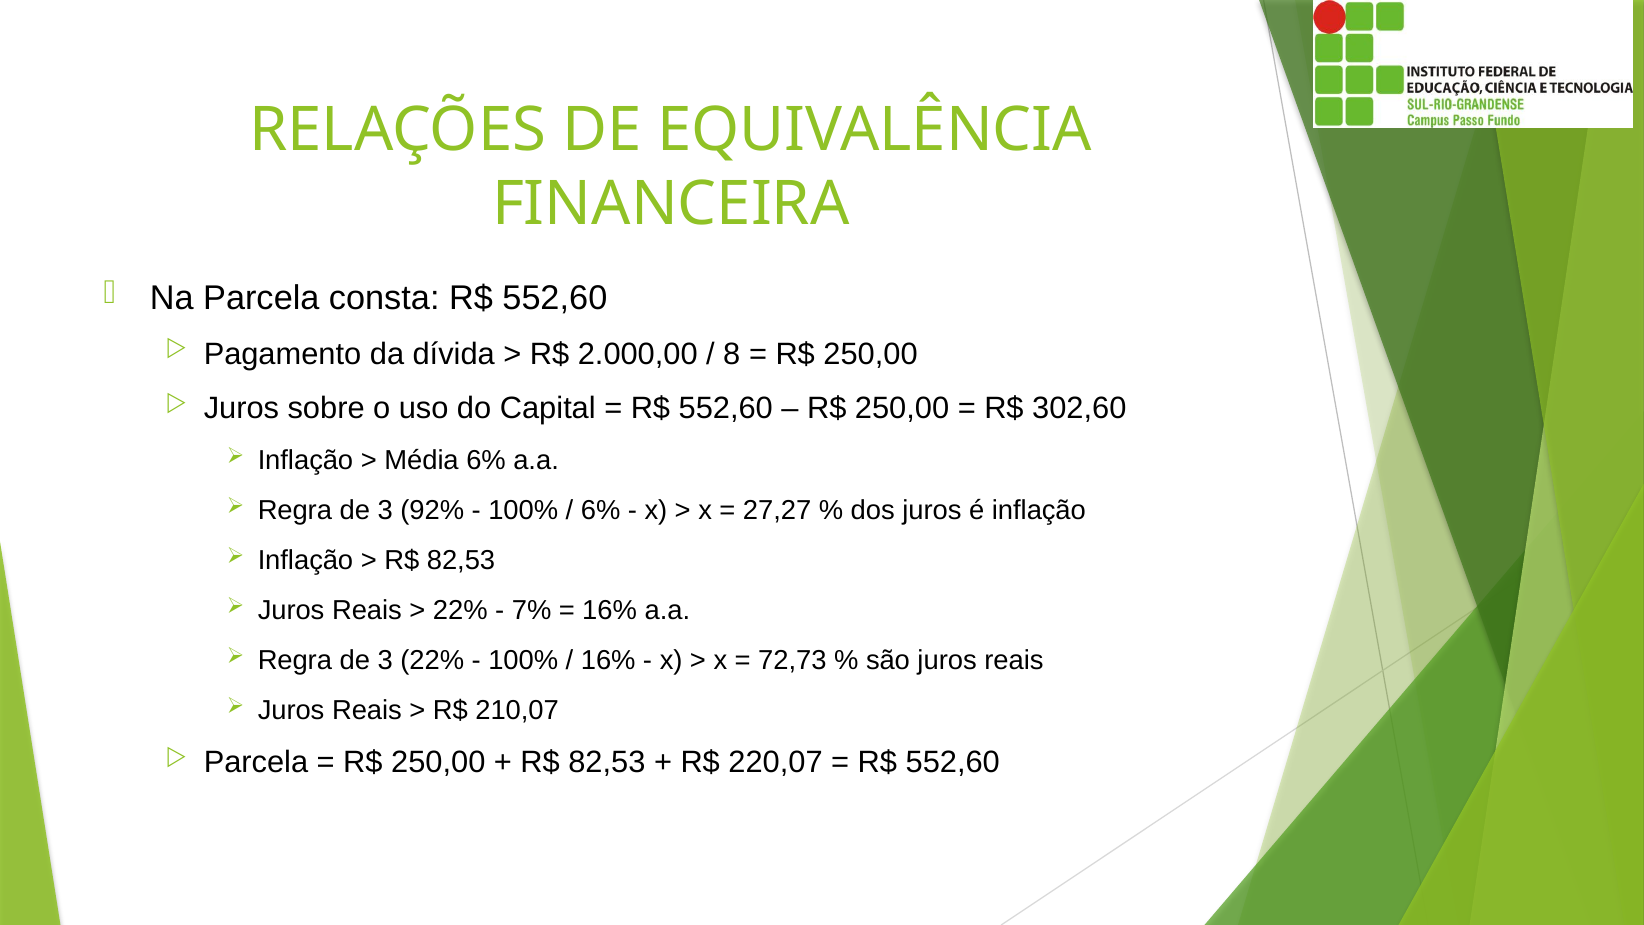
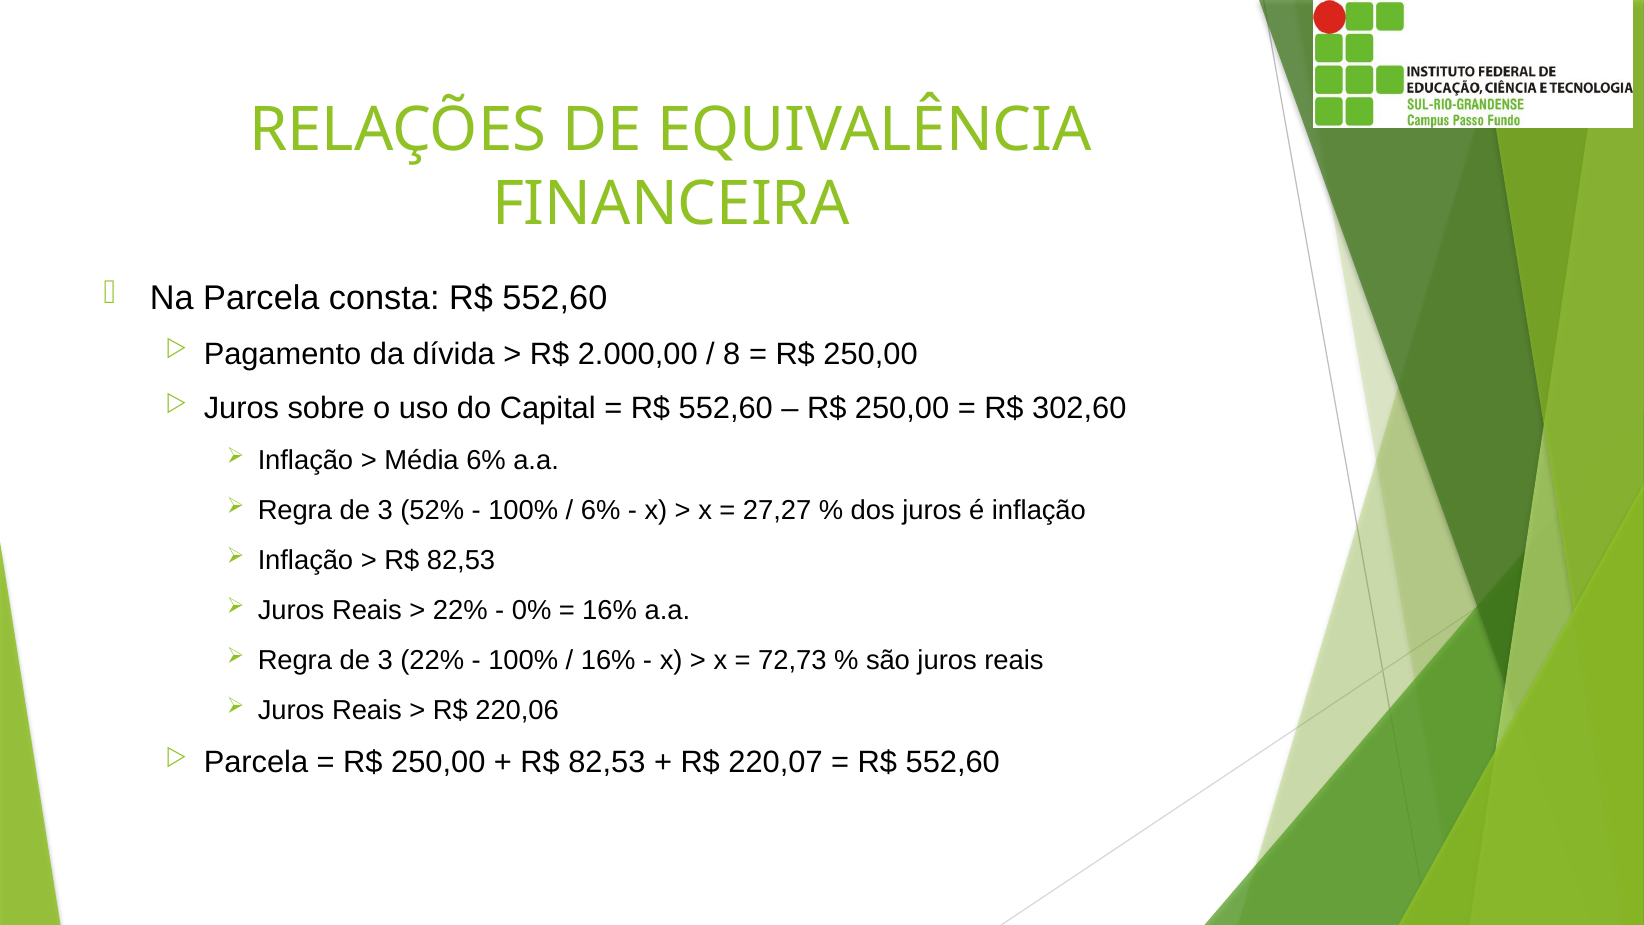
92%: 92% -> 52% (432, 510)
7%: 7% -> 0% (532, 610)
210,07: 210,07 -> 220,06 (517, 710)
